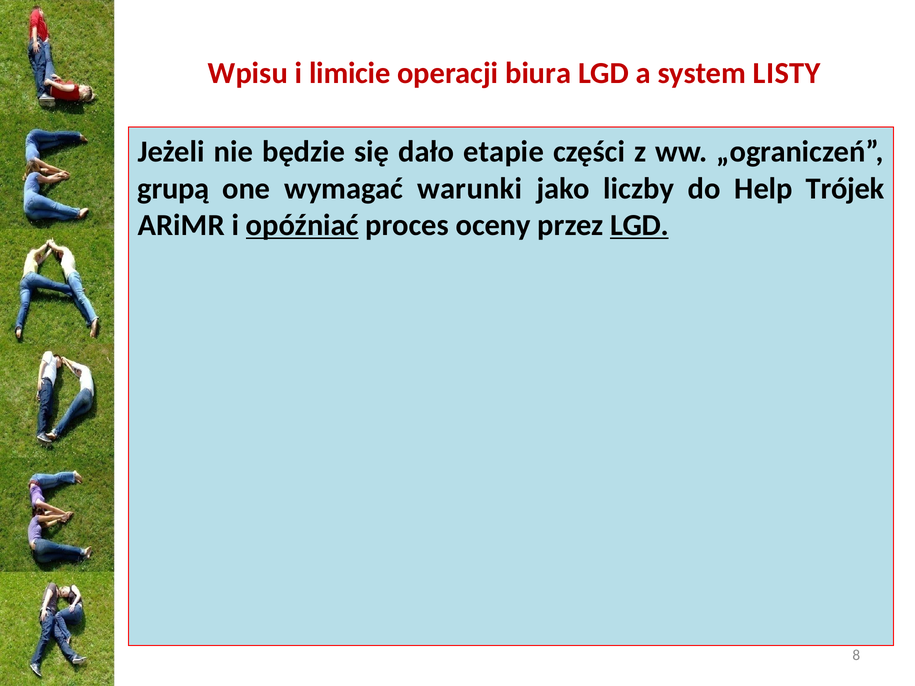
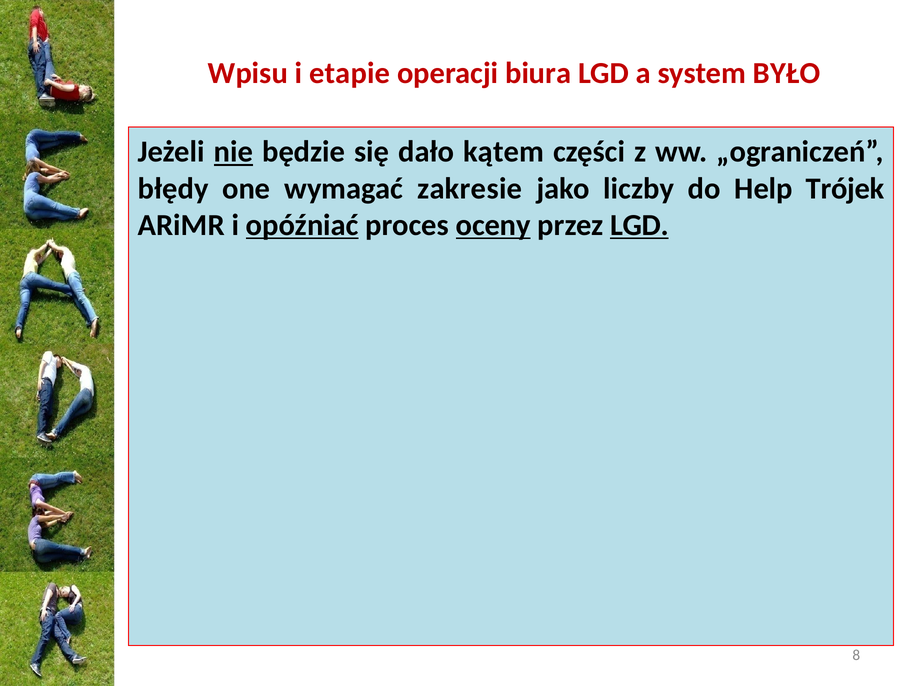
limicie: limicie -> etapie (350, 73)
LISTY: LISTY -> BYŁO (787, 73)
nie underline: none -> present (233, 152)
etapie: etapie -> kątem (504, 152)
grupą: grupą -> błędy (173, 189)
warunki: warunki -> zakresie (470, 189)
oceny underline: none -> present (493, 225)
